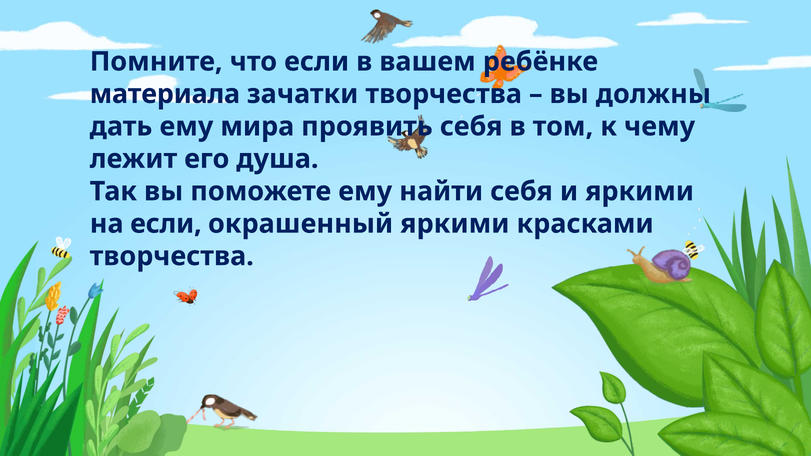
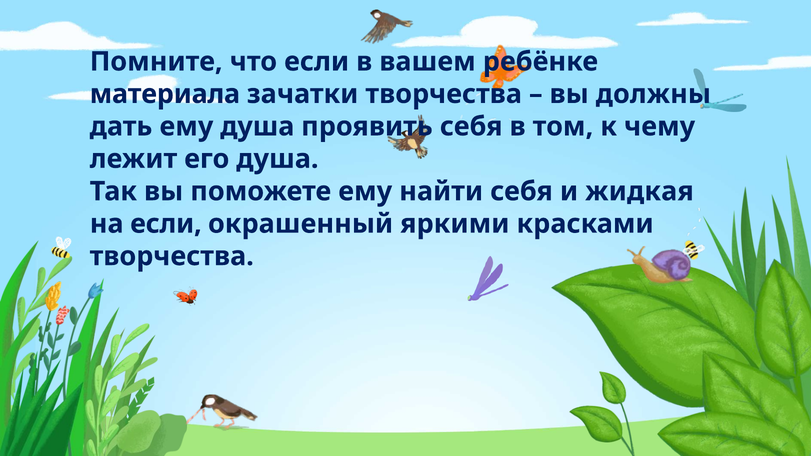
ему мира: мира -> душа (257, 127)
и яркими: яркими -> жидкая (639, 191)
